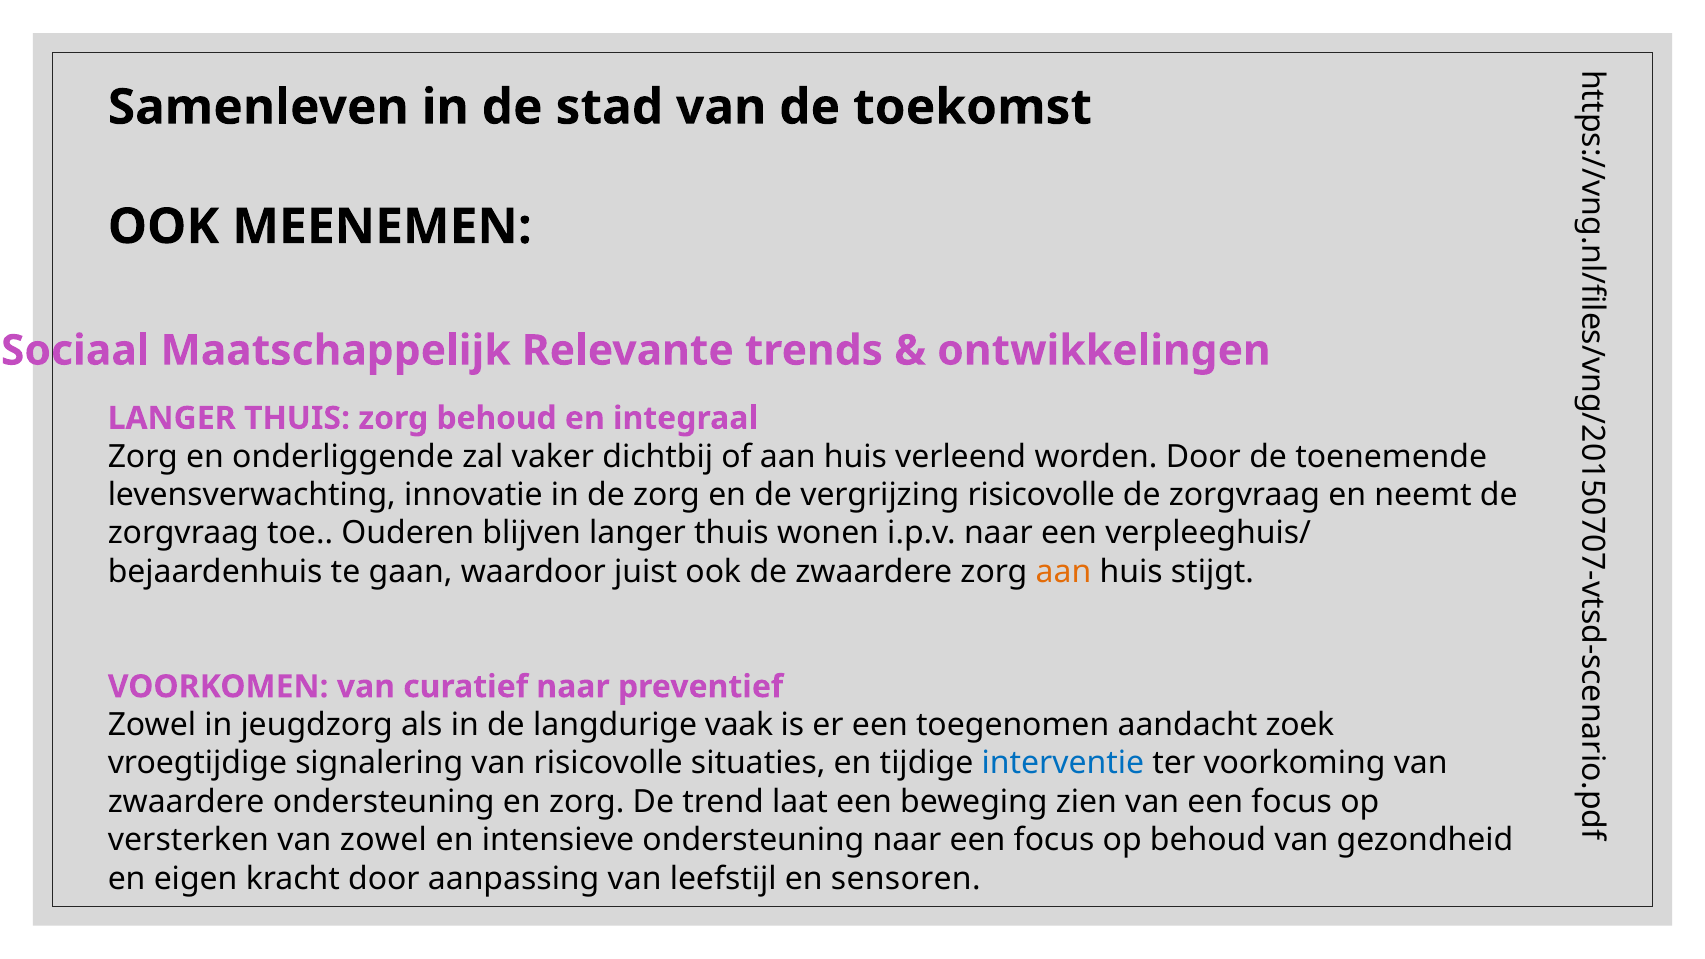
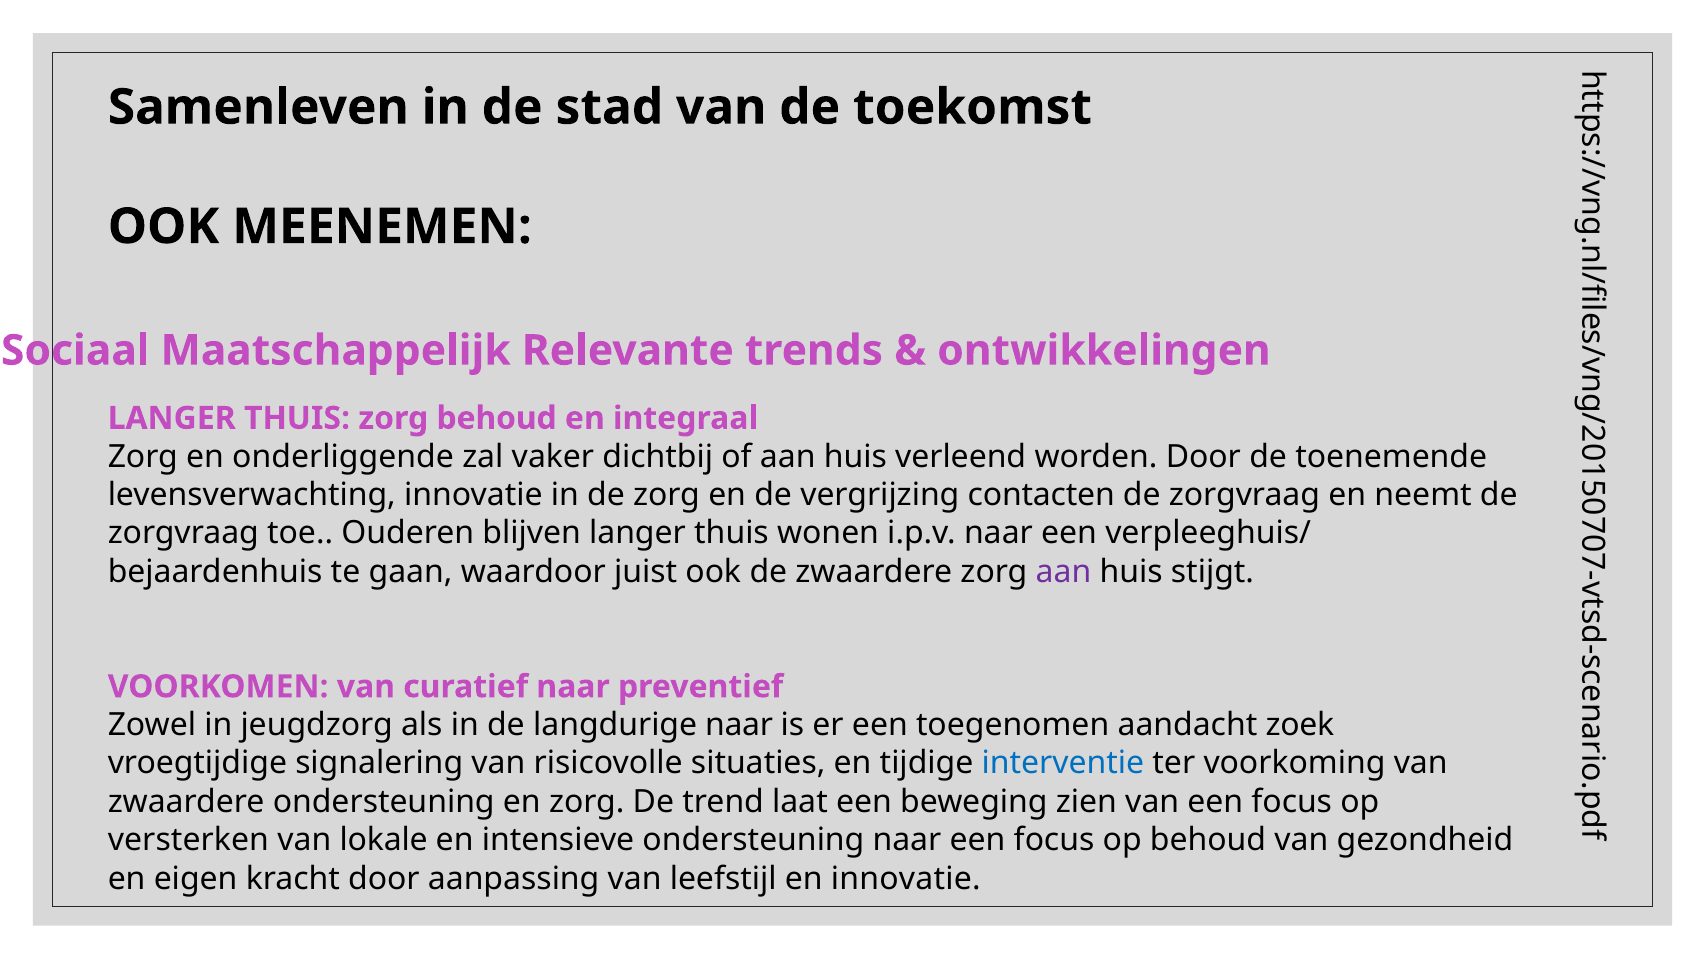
vergrijzing risicovolle: risicovolle -> contacten (1041, 495)
aan colour: orange -> purple (1064, 572)
langdurige vaak: vaak -> naar (739, 725)
van zowel: zowel -> lokale (384, 840)
en sensoren: sensoren -> innovatie (906, 879)
